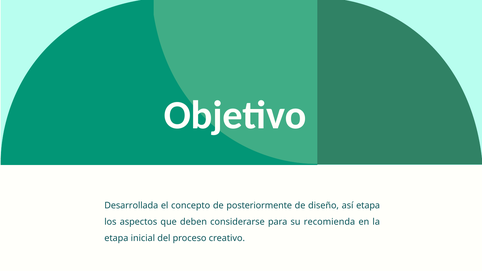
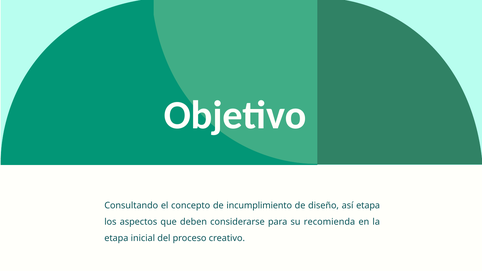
Desarrollada: Desarrollada -> Consultando (131, 206)
posteriormente: posteriormente -> incumplimiento (259, 206)
